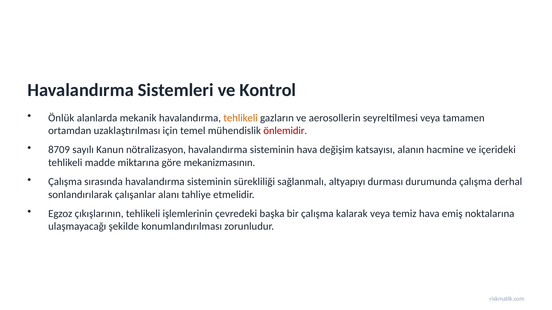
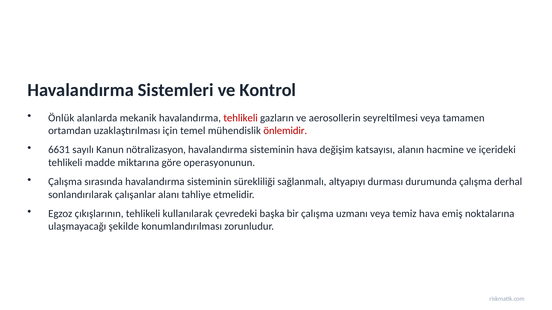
tehlikeli colour: orange -> red (241, 118)
8709: 8709 -> 6631 (59, 150)
mekanizmasının: mekanizmasının -> operasyonunun (219, 163)
işlemlerinin: işlemlerinin -> kullanılarak (188, 214)
kalarak: kalarak -> uzmanı (352, 214)
